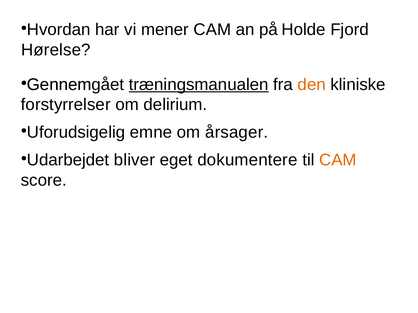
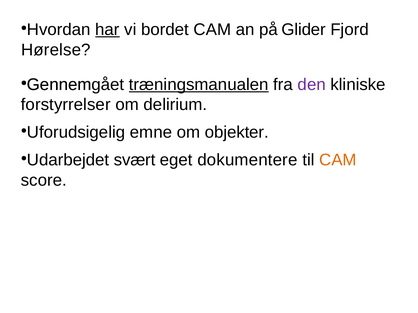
har underline: none -> present (107, 30)
mener: mener -> bordet (165, 30)
Holde: Holde -> Glider (304, 30)
den colour: orange -> purple (312, 85)
årsager: årsager -> objekter (237, 133)
bliver: bliver -> svært (135, 160)
